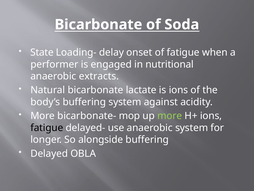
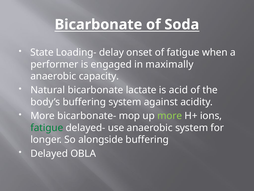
nutritional: nutritional -> maximally (170, 64)
extracts: extracts -> capacity (99, 76)
is ions: ions -> acid (178, 90)
fatigue colour: black -> green (47, 127)
